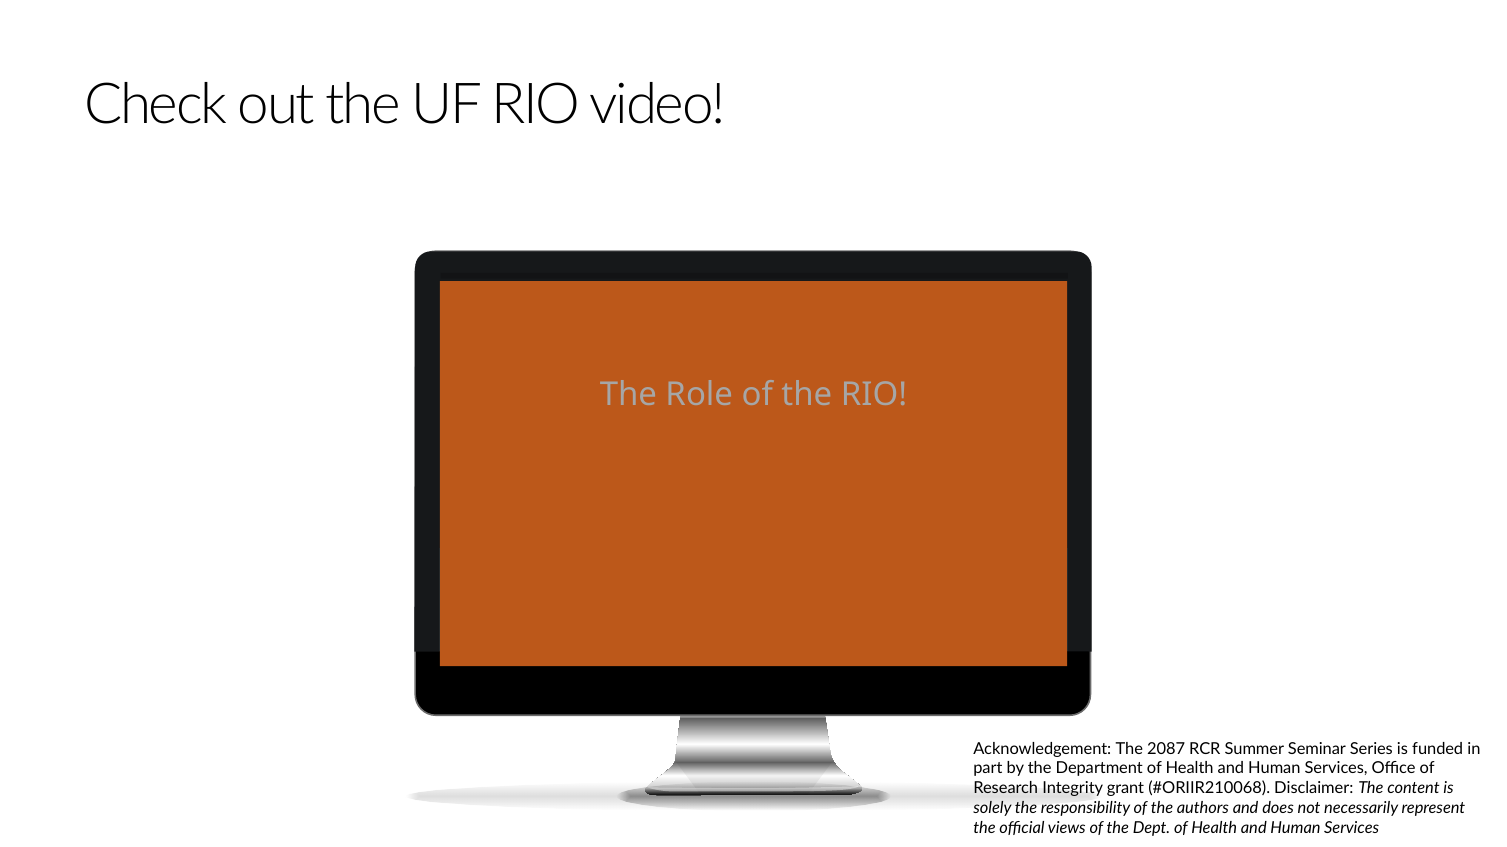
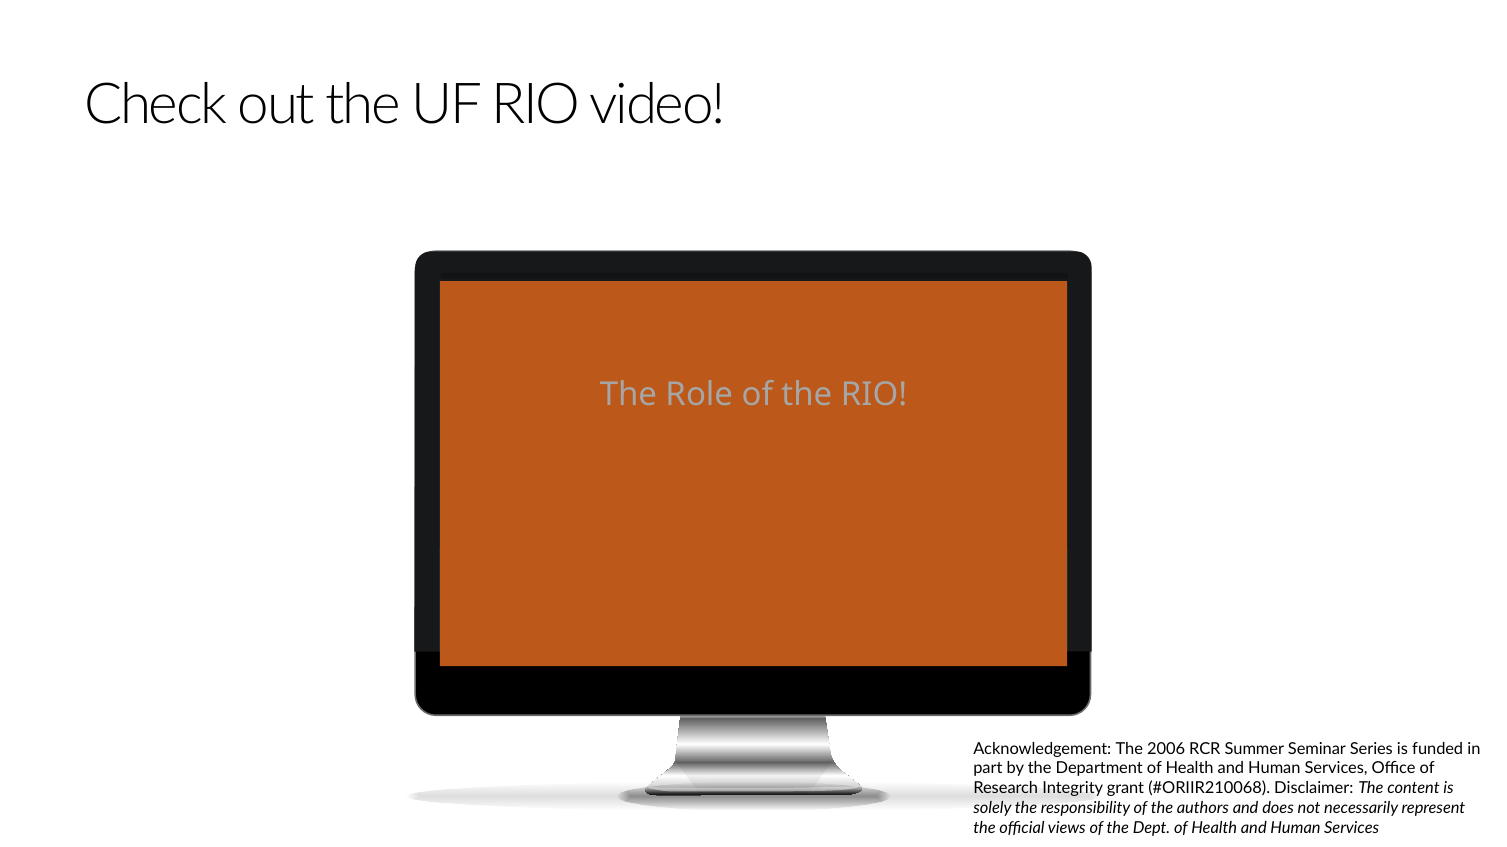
2087: 2087 -> 2006 (1166, 749)
